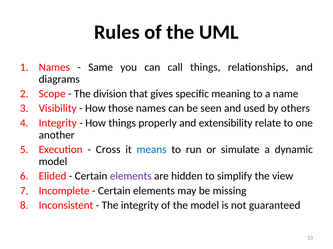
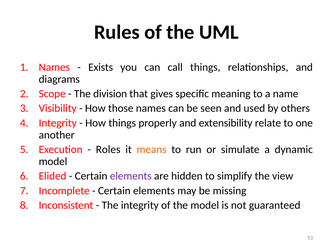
Same: Same -> Exists (101, 67)
Cross: Cross -> Roles (108, 150)
means colour: blue -> orange (152, 150)
